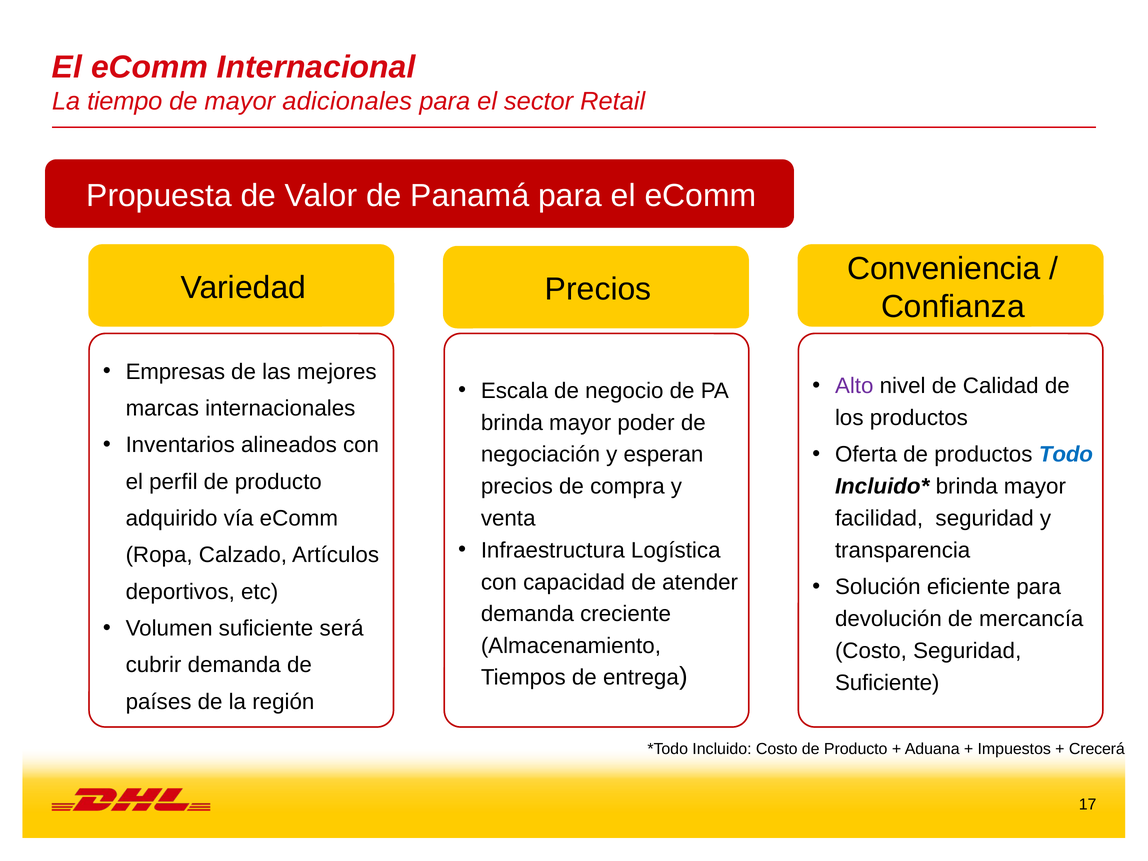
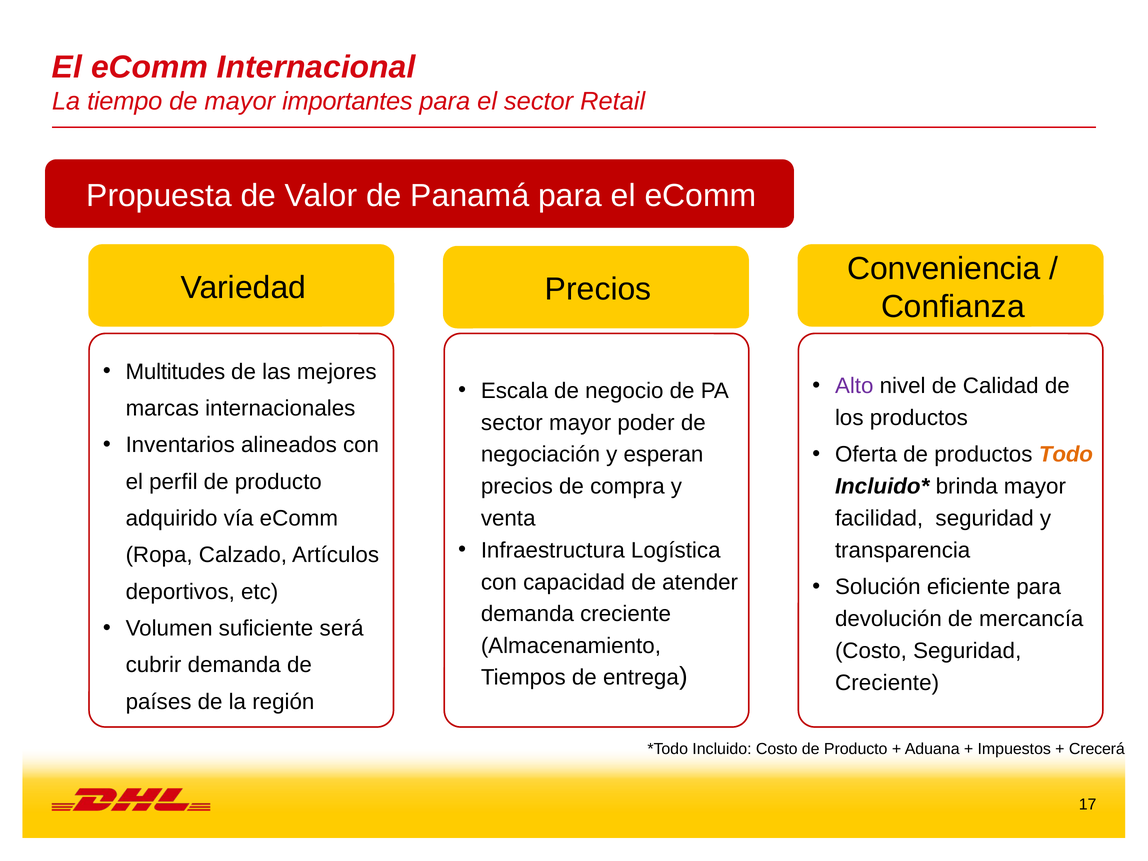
adicionales: adicionales -> importantes (347, 101)
Empresas: Empresas -> Multitudes (175, 372)
brinda: brinda -> sector (512, 423)
Todo colour: blue -> orange (1066, 455)
Suficiente: Suficiente -> Creciente (887, 683)
